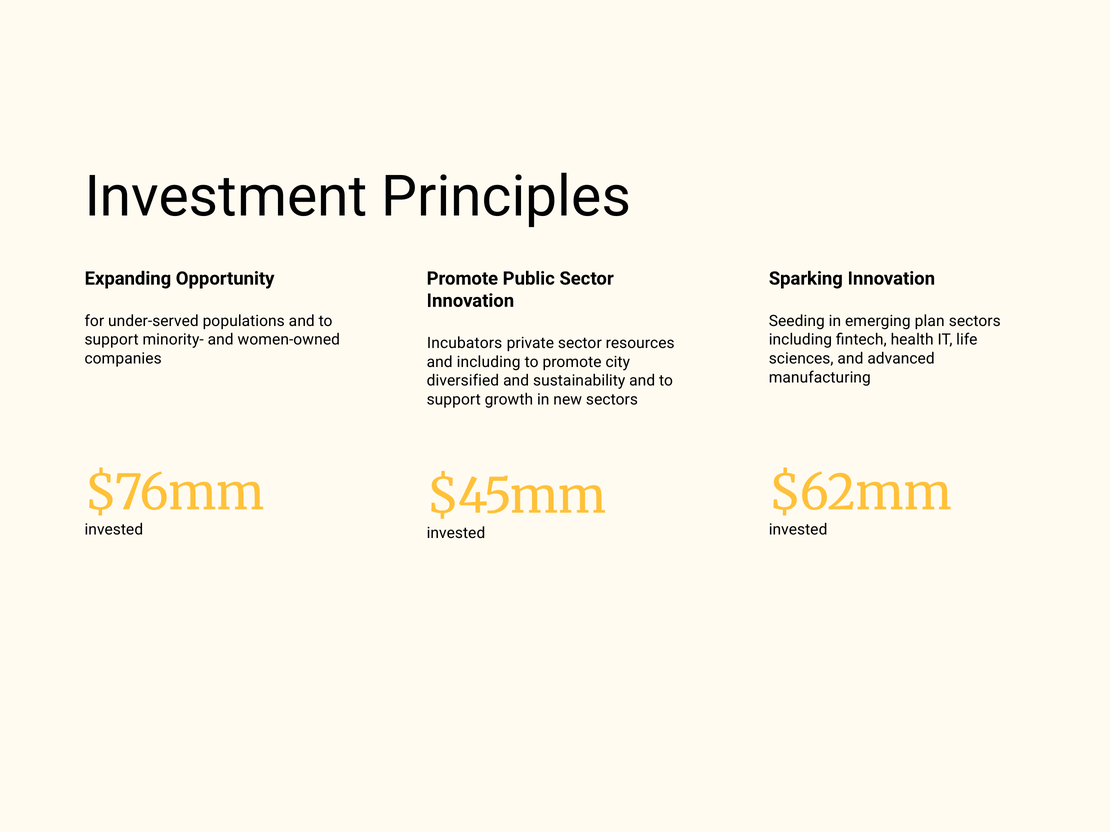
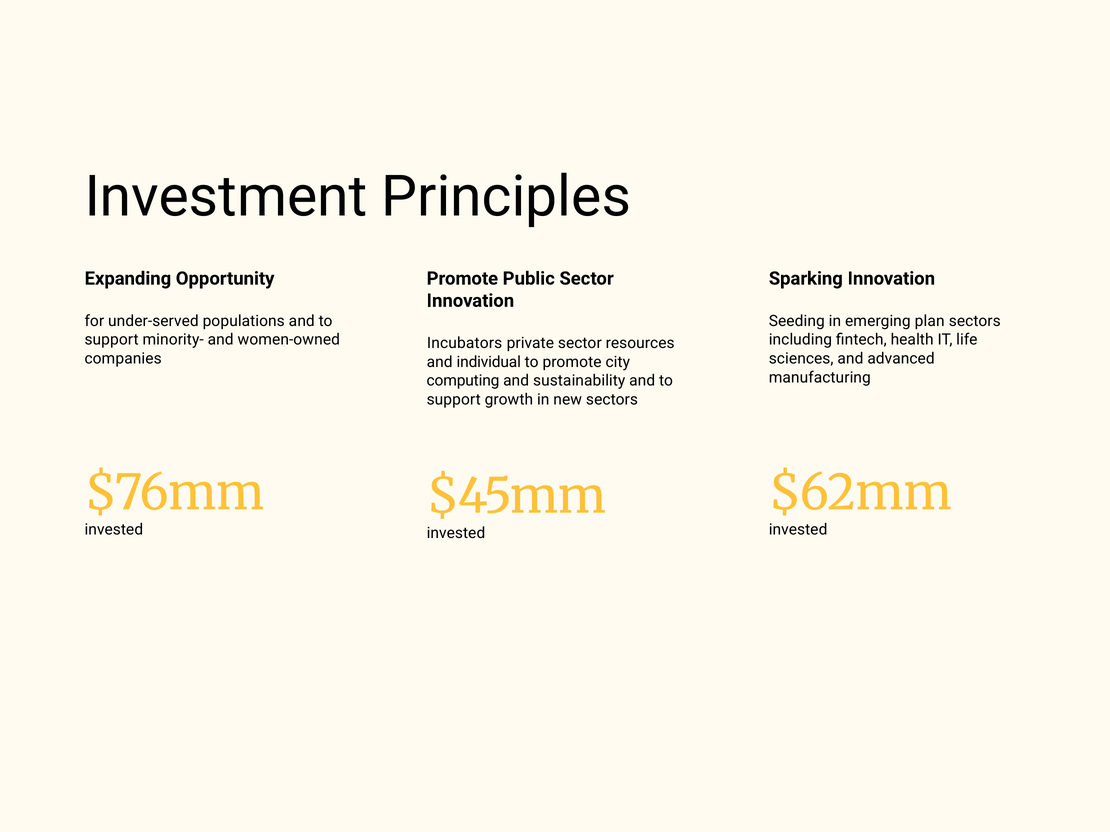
and including: including -> individual (489, 362)
diversified: diversified -> computing (463, 381)
